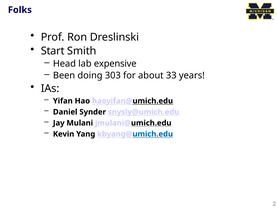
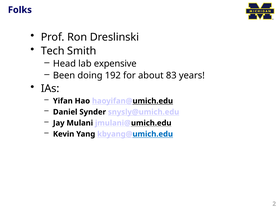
Start: Start -> Tech (53, 51)
303: 303 -> 192 (113, 75)
33: 33 -> 83 (171, 75)
